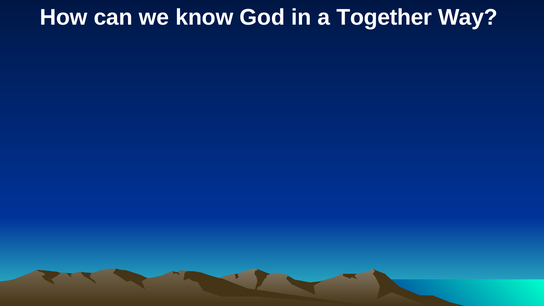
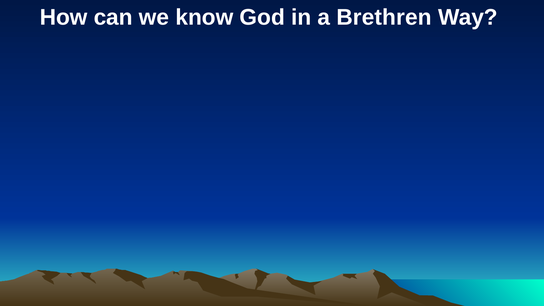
Together: Together -> Brethren (384, 17)
